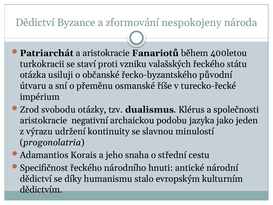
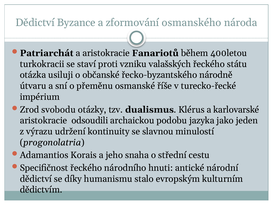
nespokojeny: nespokojeny -> osmanského (192, 22)
původní: původní -> národně (216, 75)
společnosti: společnosti -> karlovarské (236, 109)
negativní: negativní -> odsoudili (90, 120)
